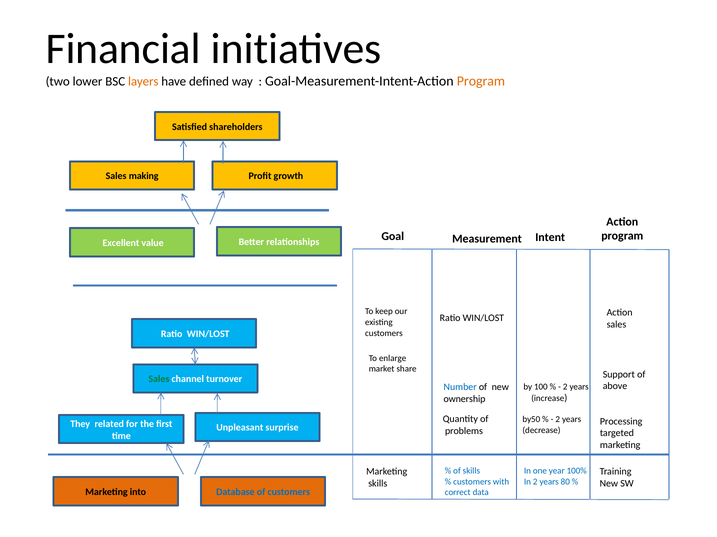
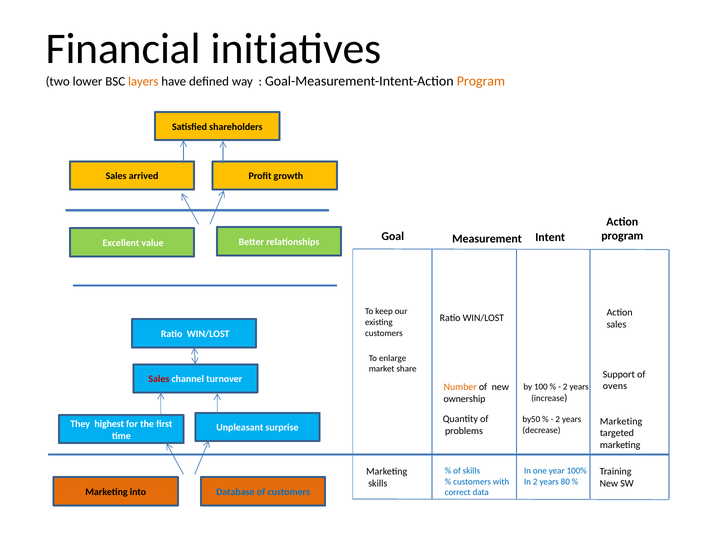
making: making -> arrived (144, 176)
Sales colour: green -> red (159, 380)
above: above -> ovens (615, 387)
Number colour: blue -> orange (460, 387)
Processing: Processing -> Marketing (621, 422)
related: related -> highest (109, 424)
